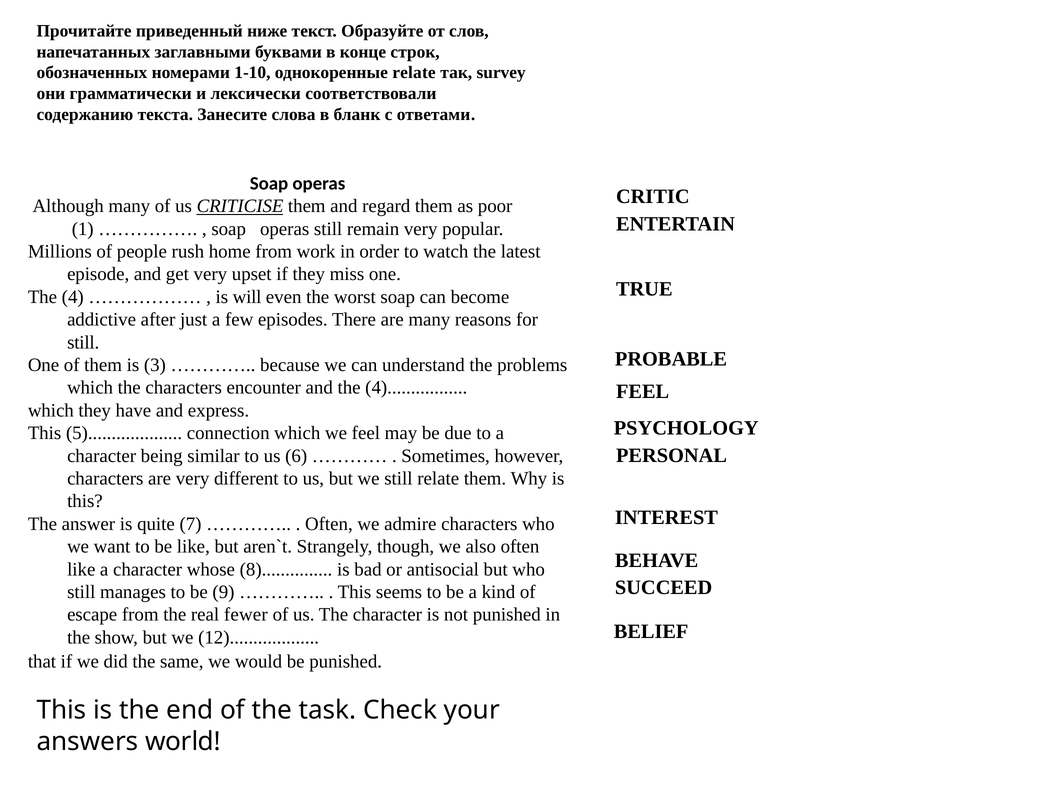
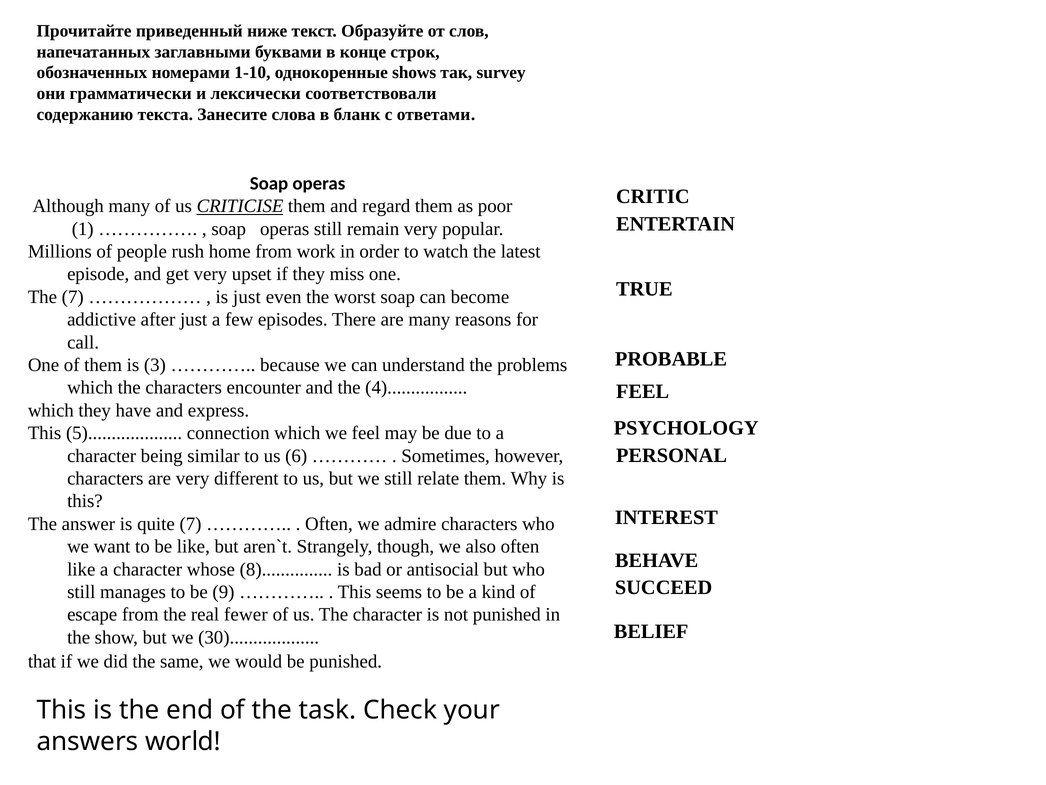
однокоренные relate: relate -> shows (414, 73)
4: 4 -> 7 (73, 297)
is will: will -> just (247, 297)
still: still -> call (83, 342)
12: 12 -> 30 (259, 637)
